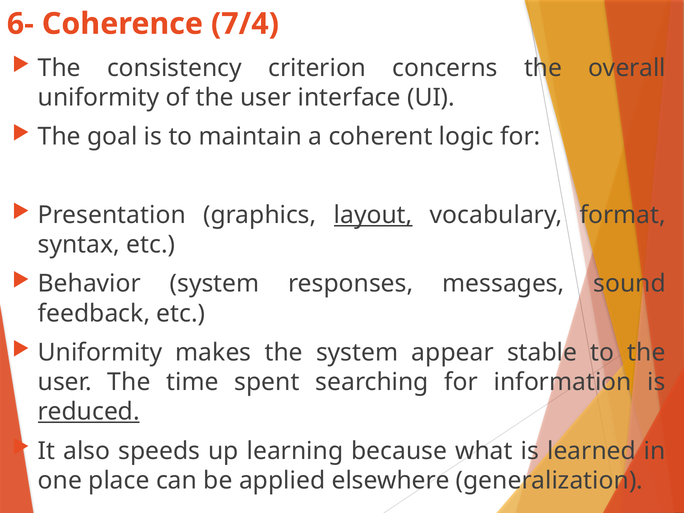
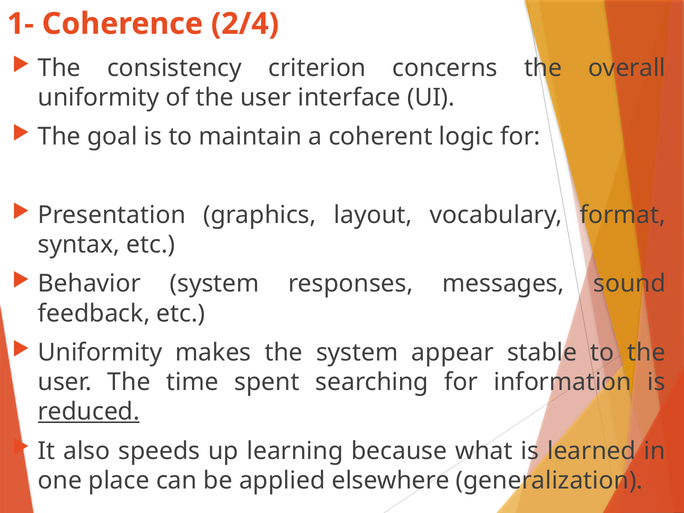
6-: 6- -> 1- (20, 24)
7/4: 7/4 -> 2/4 (245, 24)
layout underline: present -> none (373, 215)
